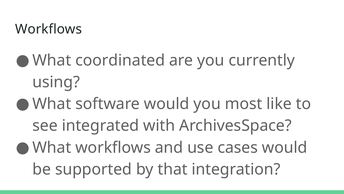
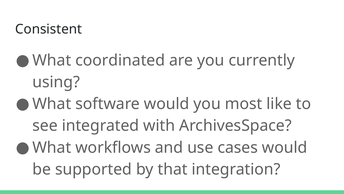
Workflows: Workflows -> Consistent (49, 29)
